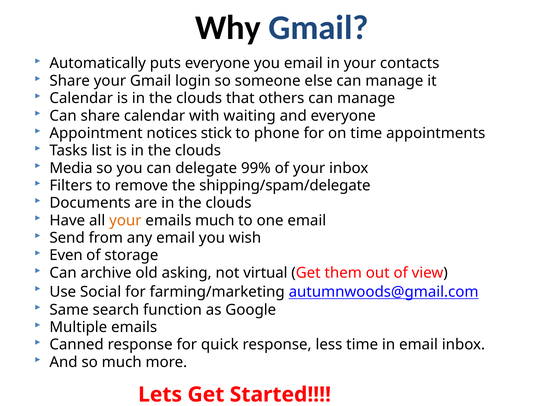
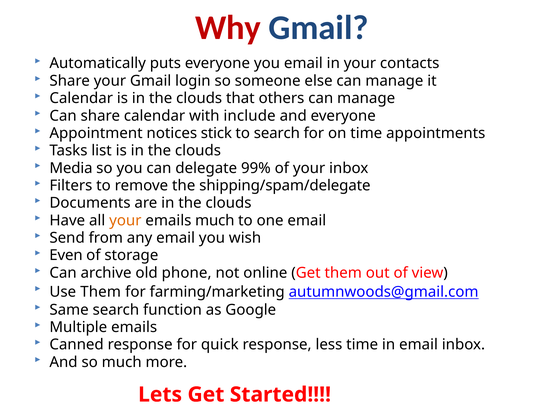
Why colour: black -> red (228, 28)
waiting: waiting -> include (250, 116)
to phone: phone -> search (277, 133)
asking: asking -> phone (187, 273)
virtual: virtual -> online (265, 273)
Use Social: Social -> Them (101, 292)
